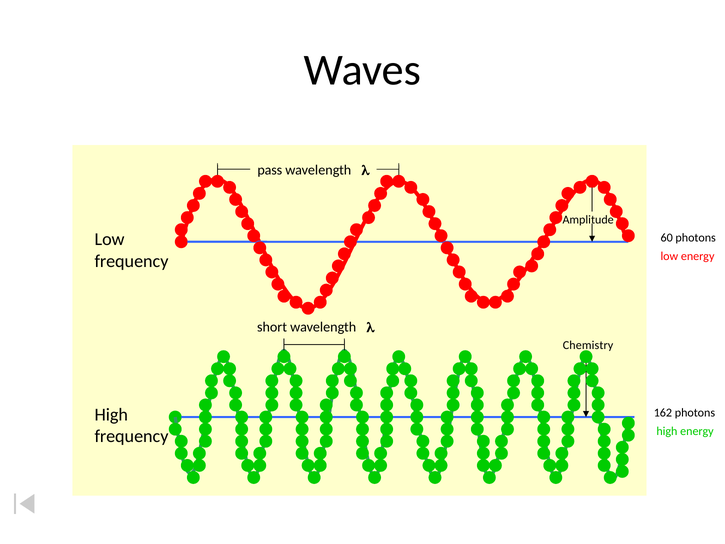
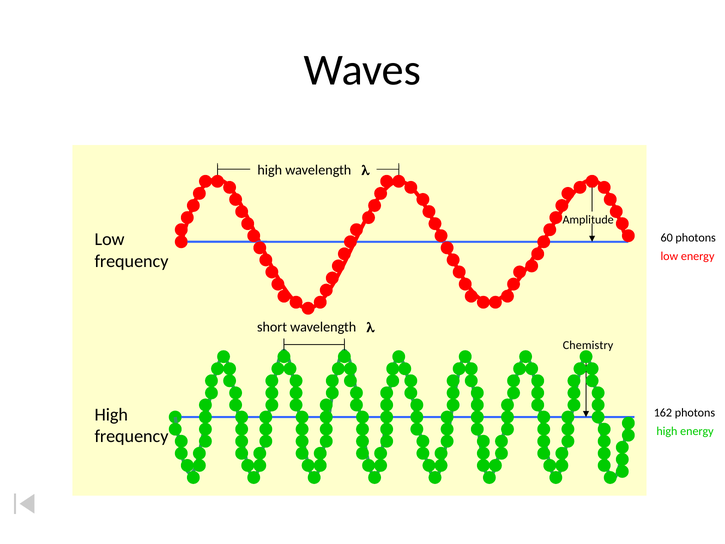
pass: pass -> high (270, 170)
